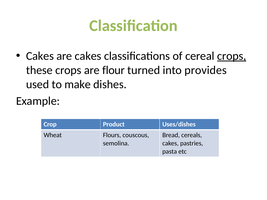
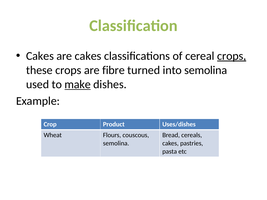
flour: flour -> fibre (114, 70)
into provides: provides -> semolina (206, 70)
make underline: none -> present (78, 84)
